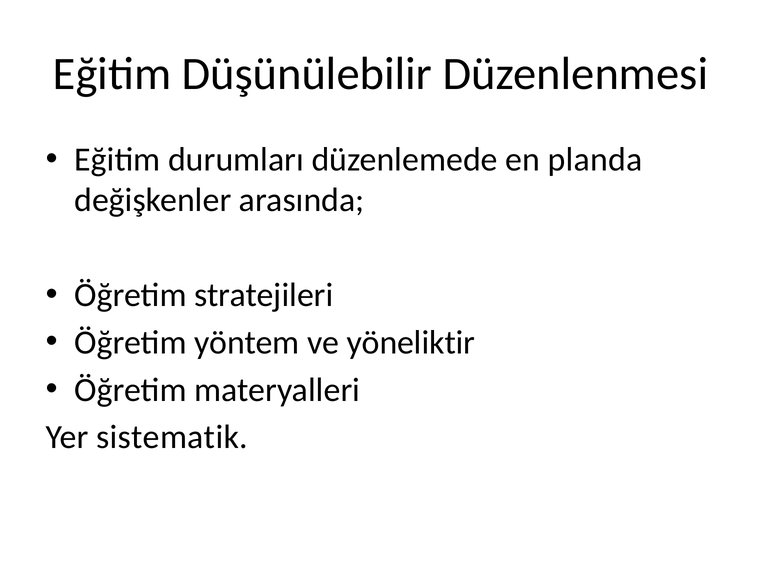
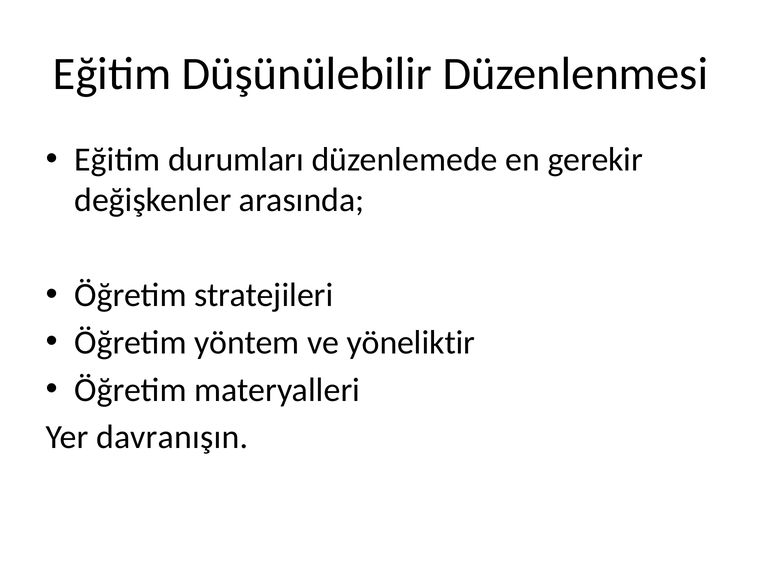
planda: planda -> gerekir (595, 160)
sistematik: sistematik -> davranışın (172, 438)
